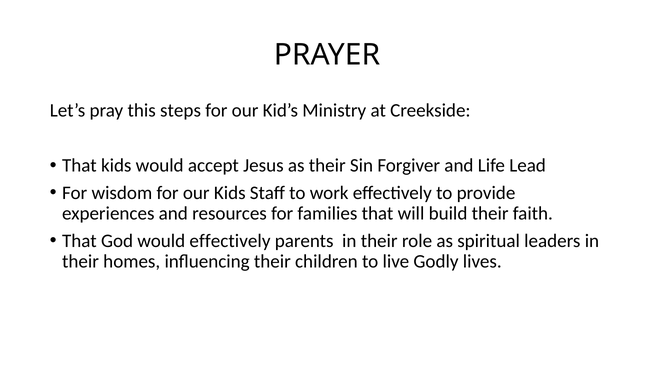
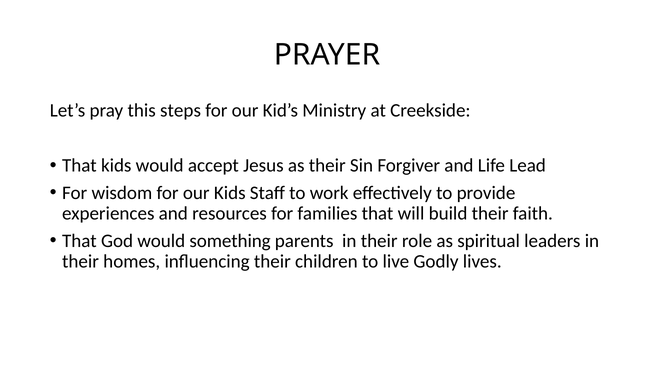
would effectively: effectively -> something (230, 241)
